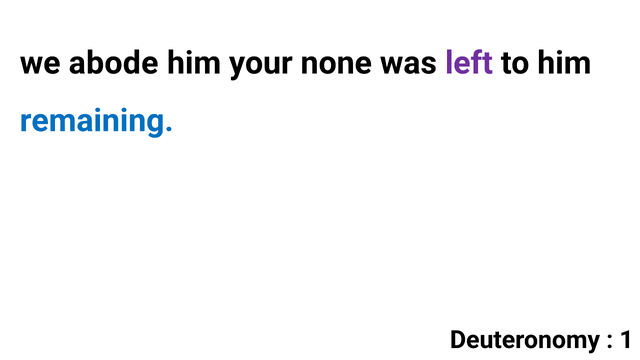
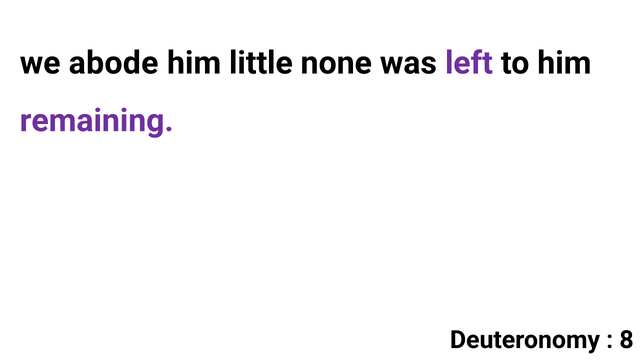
your: your -> little (261, 63)
remaining colour: blue -> purple (97, 121)
1: 1 -> 8 (626, 340)
